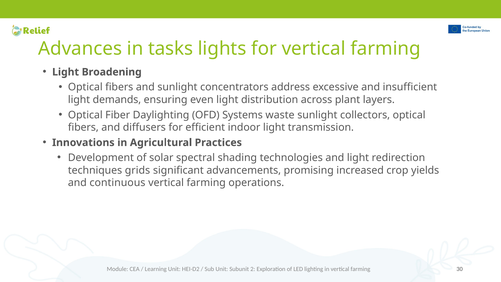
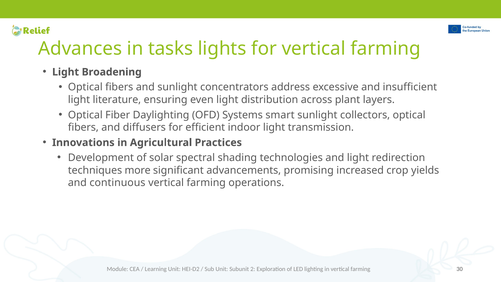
demands: demands -> literature (117, 100)
waste: waste -> smart (280, 115)
grids: grids -> more (138, 170)
